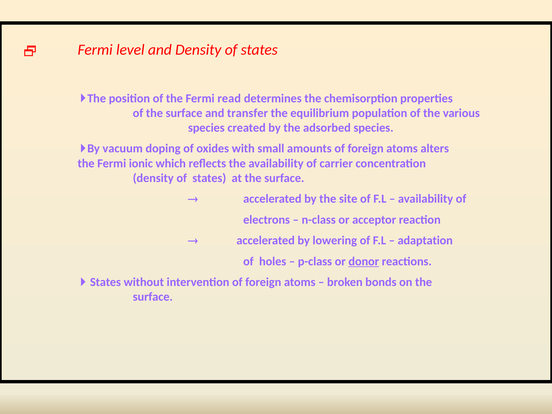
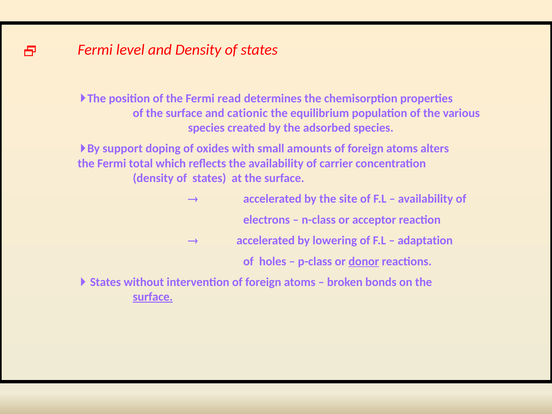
transfer: transfer -> cationic (247, 113)
vacuum: vacuum -> support (123, 149)
ionic: ionic -> total (141, 163)
surface underline: none -> present (153, 297)
